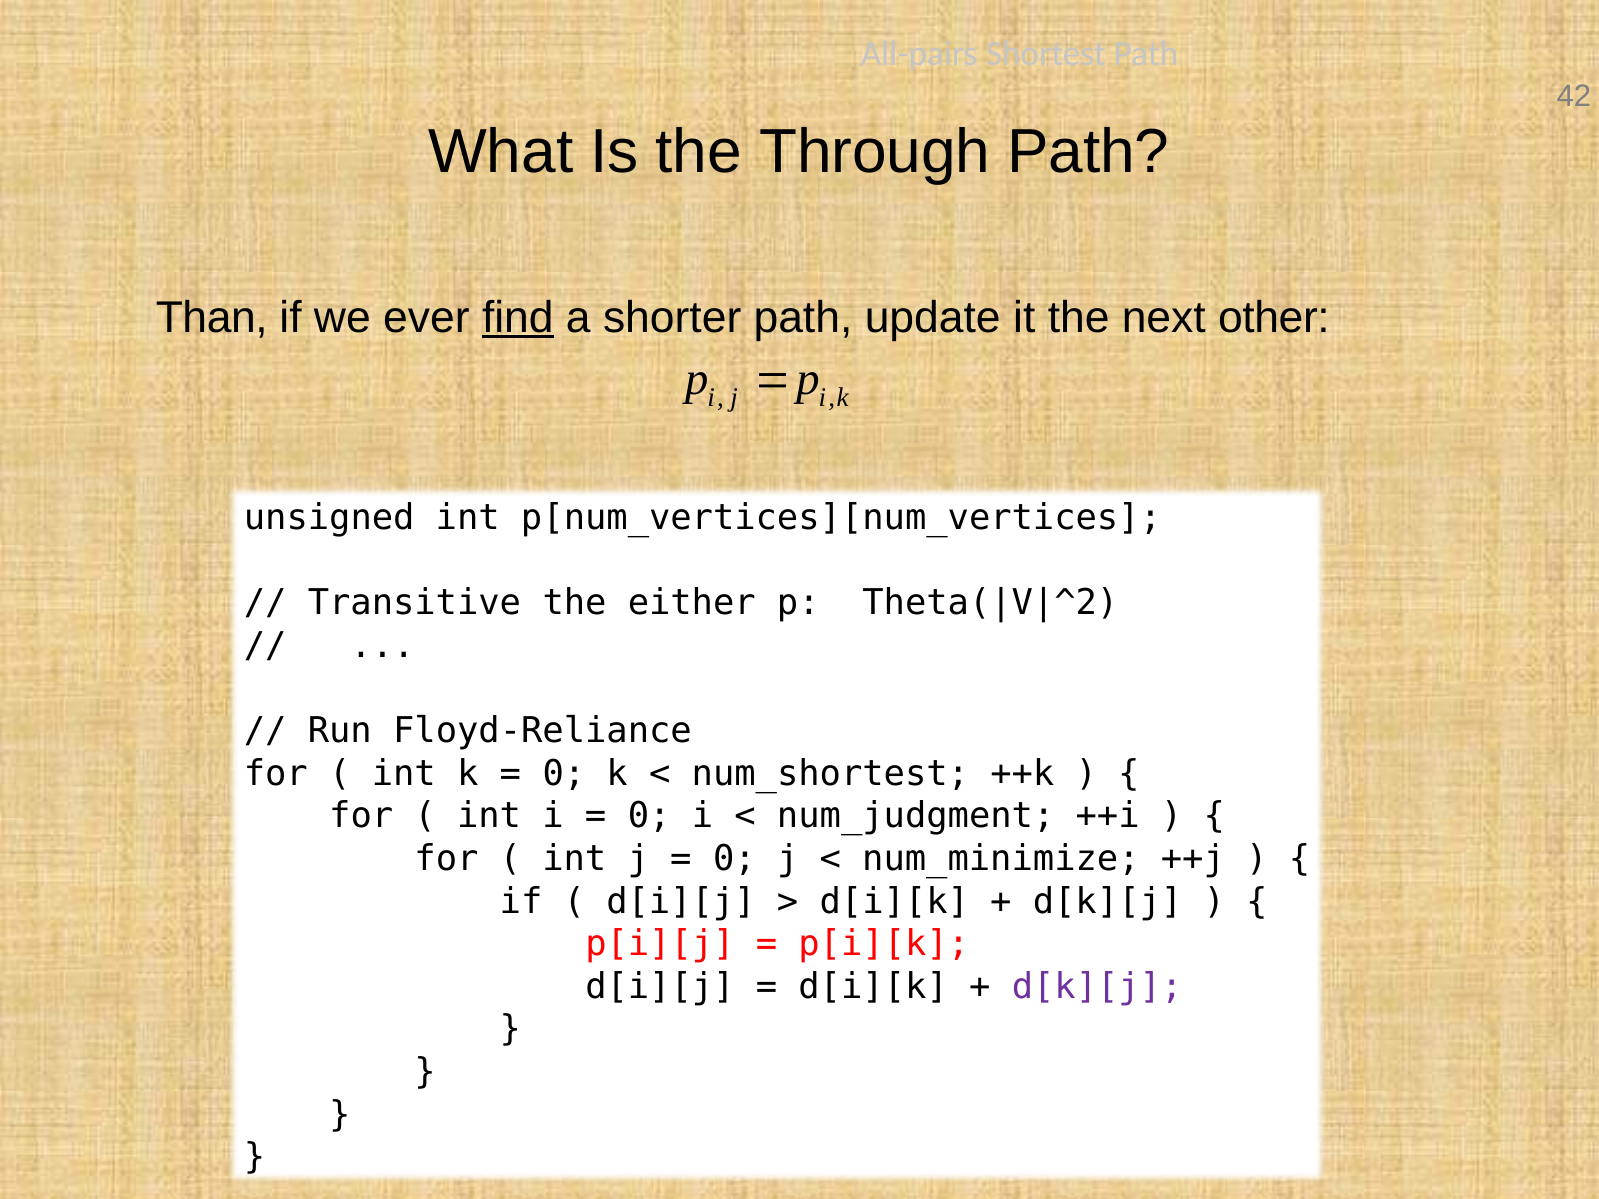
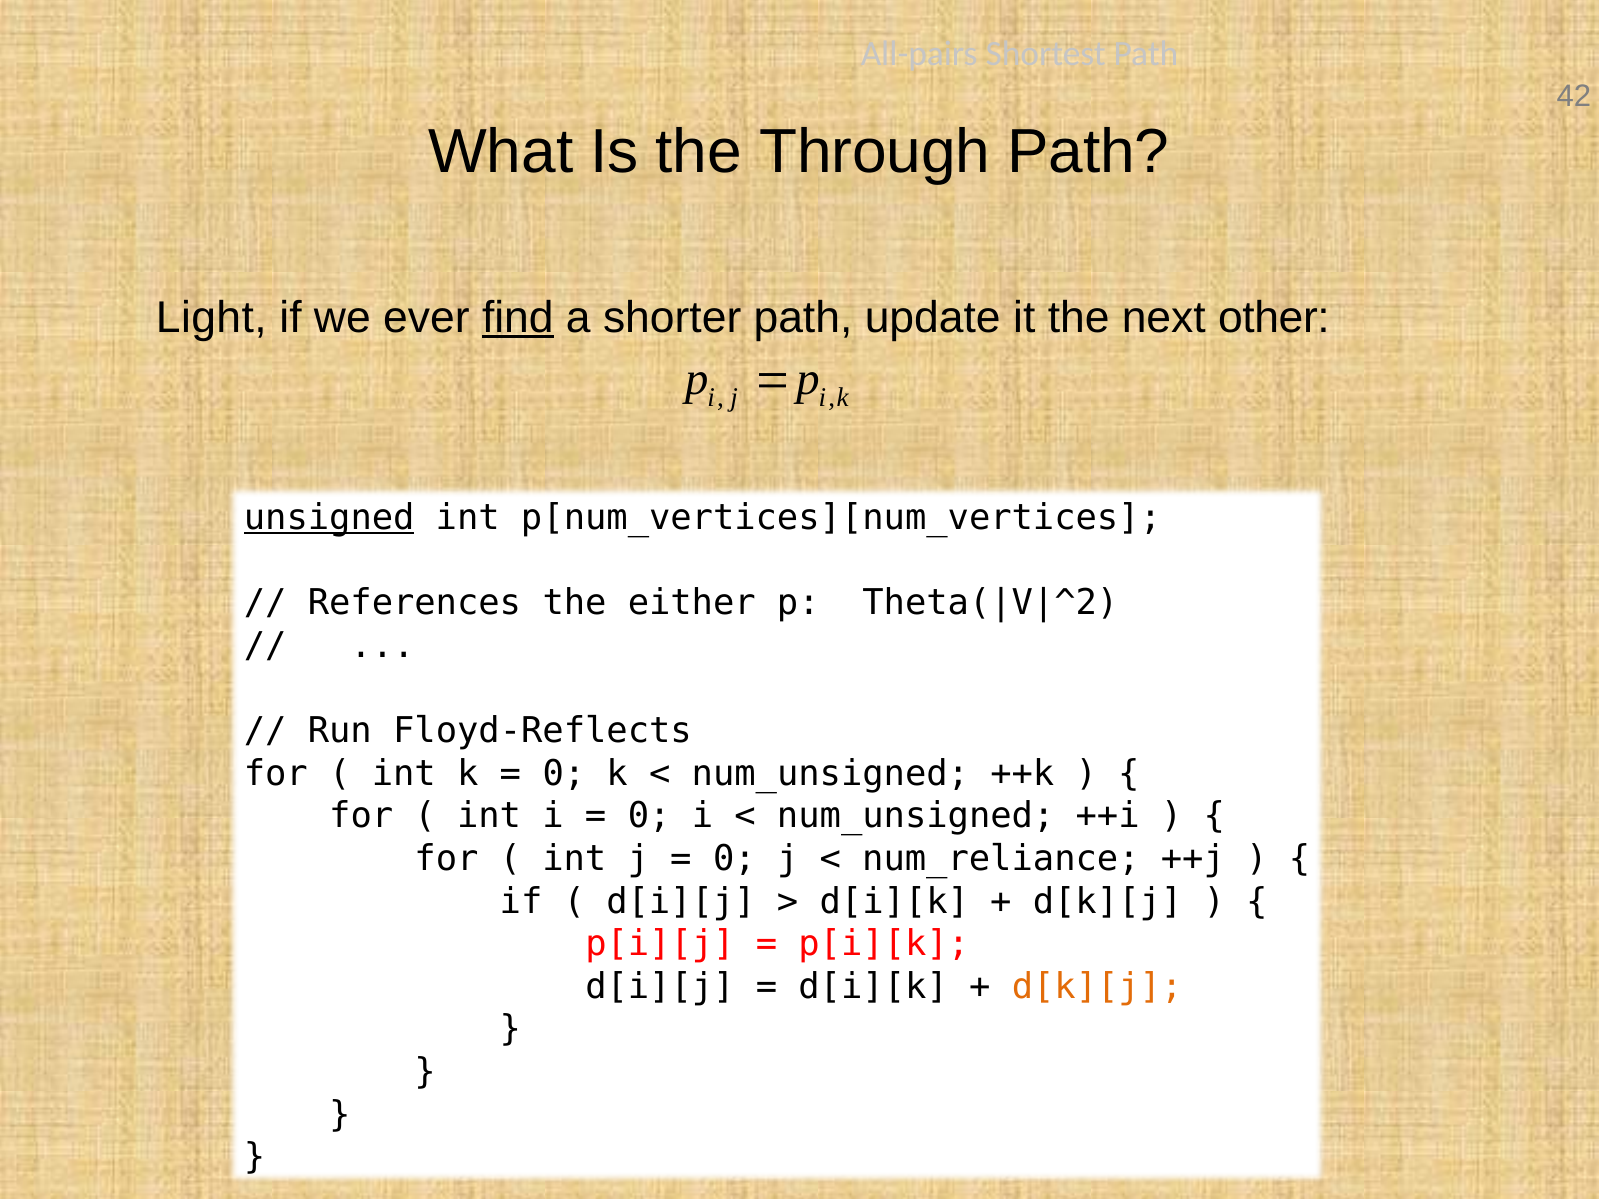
Than: Than -> Light (211, 318)
unsigned underline: none -> present (329, 518)
Transitive: Transitive -> References (414, 603)
Floyd-Reliance: Floyd-Reliance -> Floyd-Reflects (542, 731)
num_shortest: num_shortest -> num_unsigned (830, 774)
num_judgment: num_judgment -> num_unsigned (916, 816)
num_minimize: num_minimize -> num_reliance (1001, 859)
d[k][j colour: purple -> orange (1097, 987)
